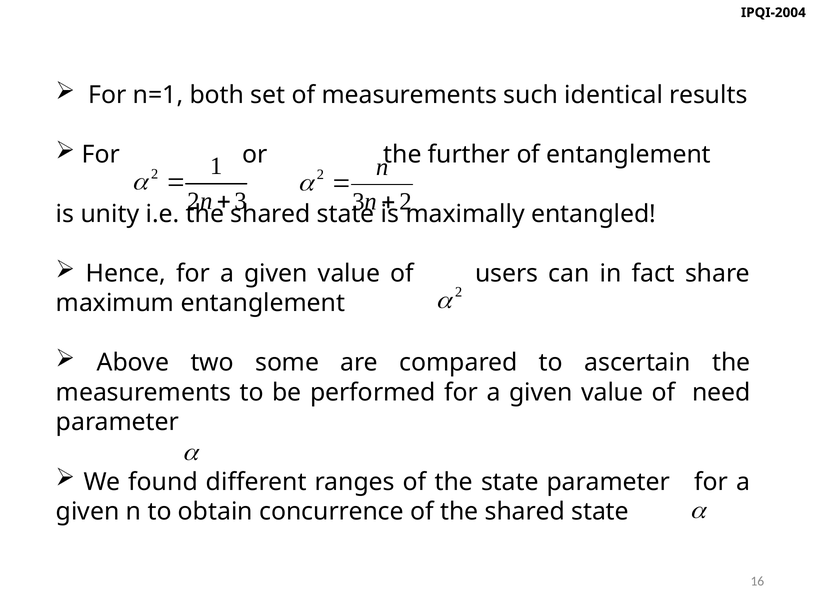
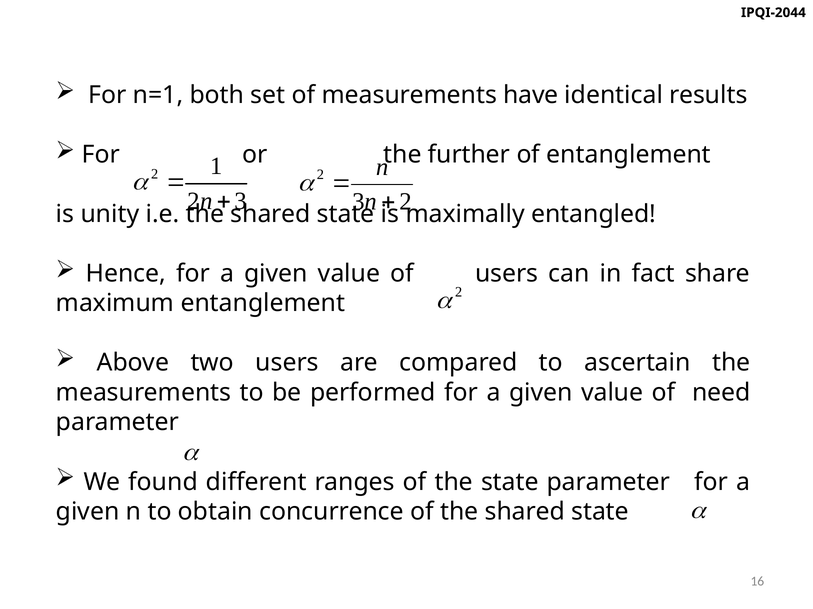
IPQI-2004: IPQI-2004 -> IPQI-2044 (773, 13)
such: such -> have (531, 95)
two some: some -> users (287, 363)
